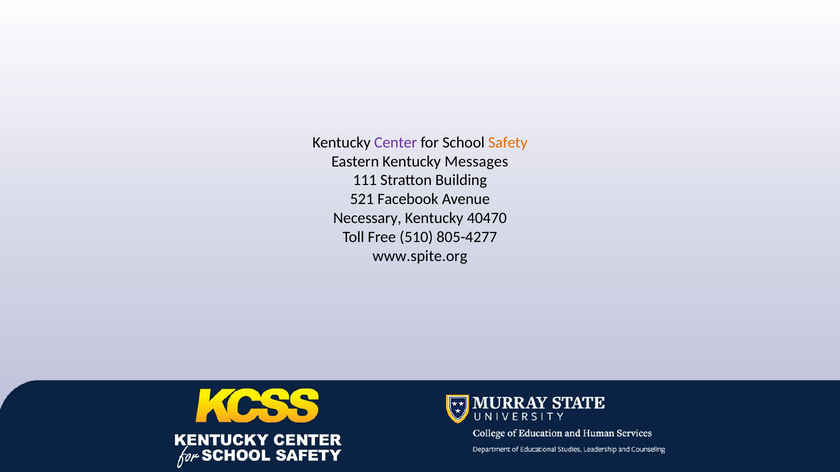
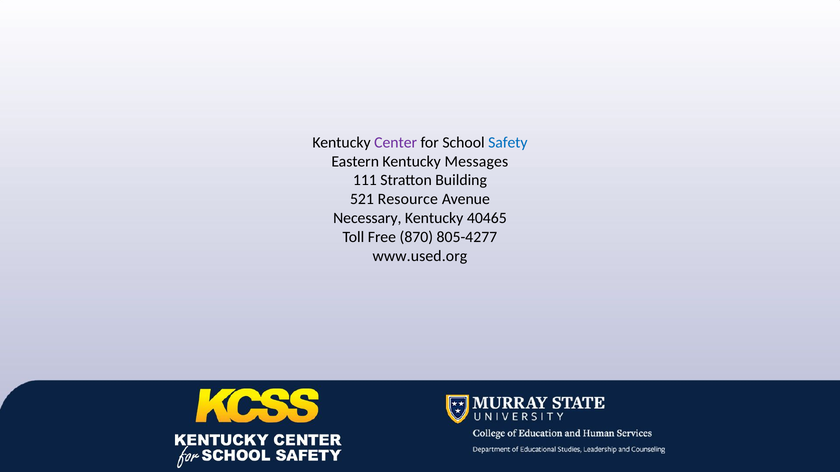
Safety colour: orange -> blue (508, 143)
Facebook: Facebook -> Resource (408, 199)
40470: 40470 -> 40465 (487, 218)
510: 510 -> 870 (416, 237)
www.spite.org: www.spite.org -> www.used.org (420, 256)
